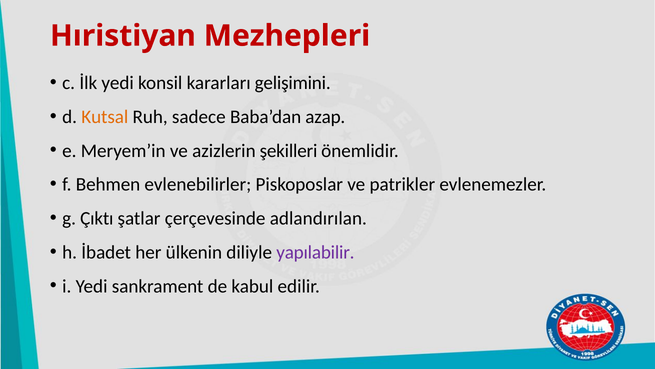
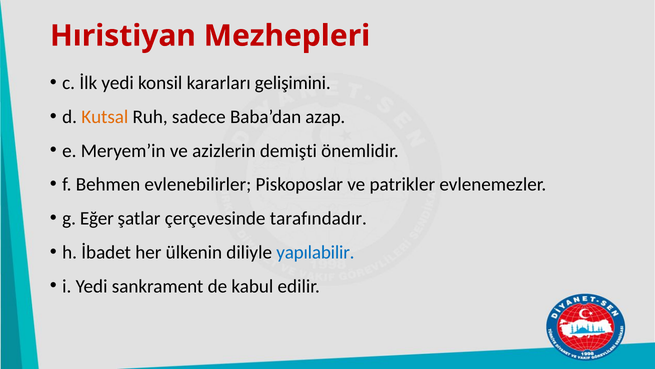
şekilleri: şekilleri -> demişti (288, 150)
Çıktı: Çıktı -> Eğer (97, 218)
adlandırılan: adlandırılan -> tarafındadır (318, 218)
yapılabilir colour: purple -> blue (315, 252)
